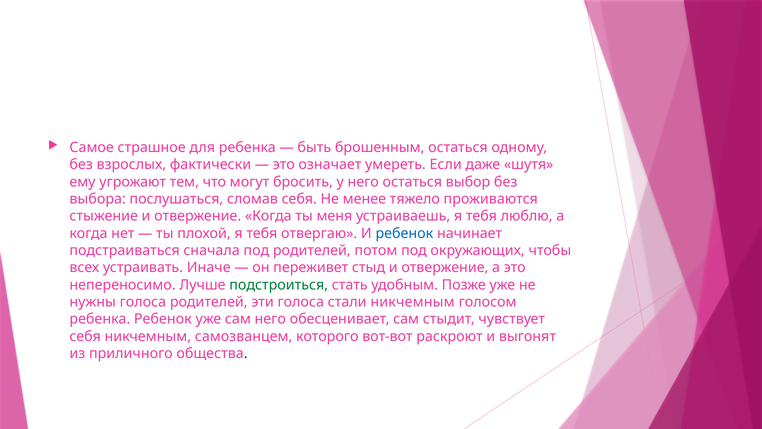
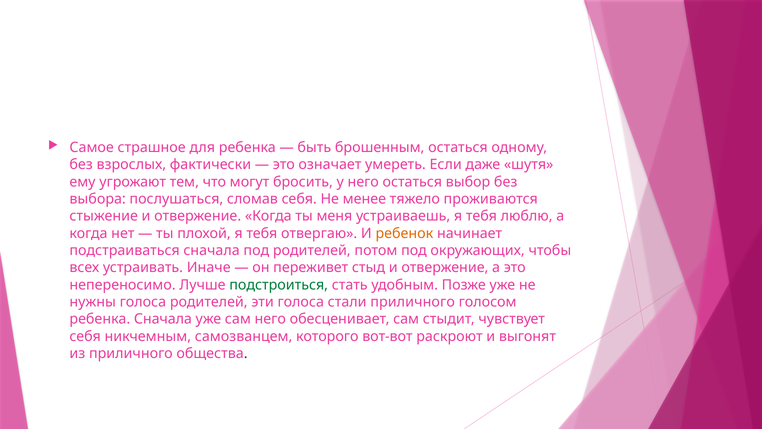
ребенок colour: blue -> orange (404, 233)
стали никчемным: никчемным -> приличного (413, 302)
ребенка Ребенок: Ребенок -> Сначала (163, 319)
